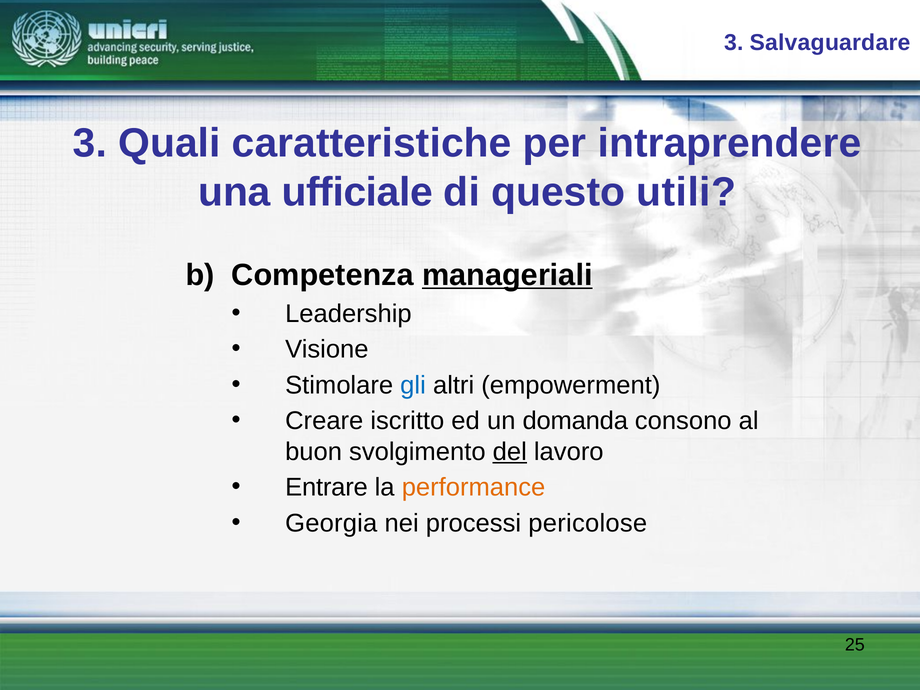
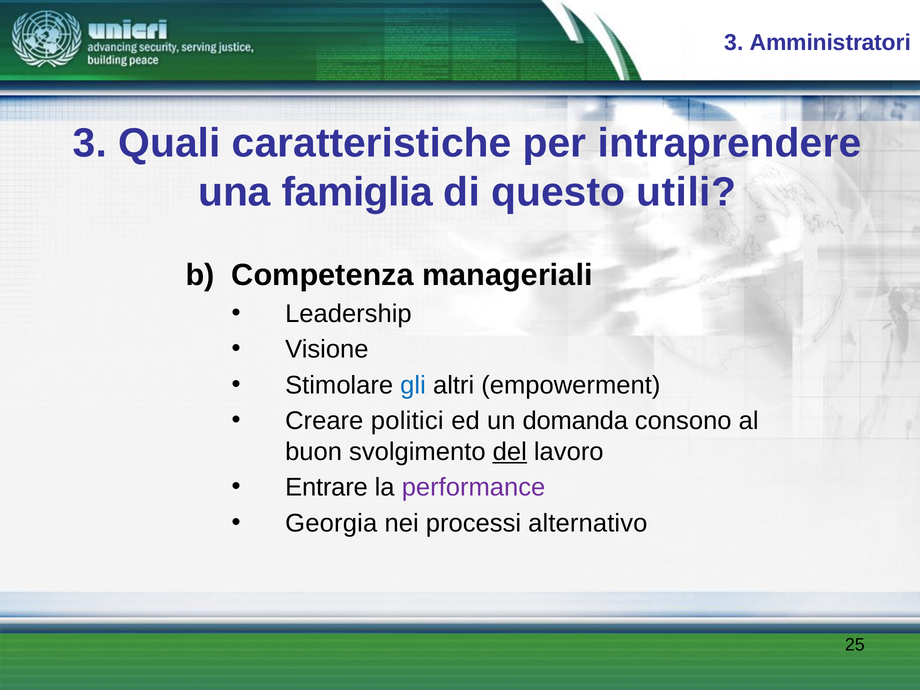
Salvaguardare: Salvaguardare -> Amministratori (830, 43)
ufficiale: ufficiale -> famiglia (357, 192)
manageriali underline: present -> none (507, 275)
iscritto: iscritto -> politici (407, 421)
performance colour: orange -> purple (474, 487)
pericolose: pericolose -> alternativo (588, 523)
